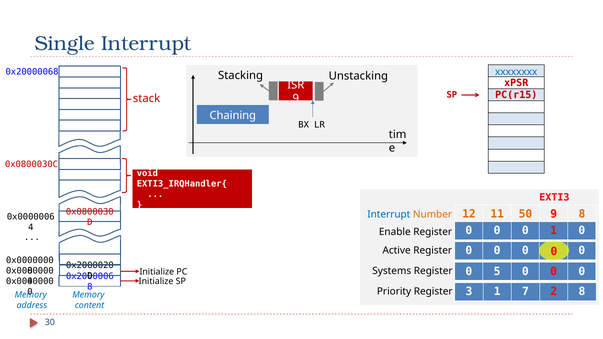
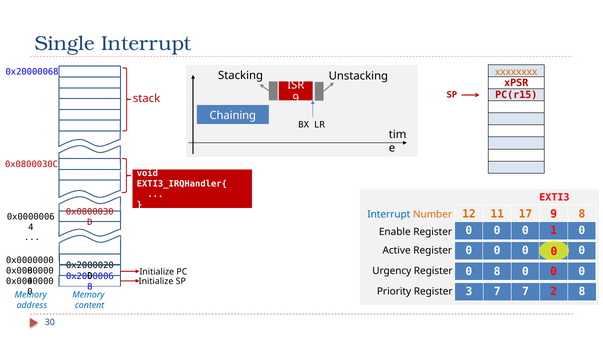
xxxxxxxx colour: blue -> orange (516, 72)
50: 50 -> 17 (525, 214)
Systems: Systems -> Urgency (392, 271)
0 5: 5 -> 8 (497, 271)
3 1: 1 -> 7 (497, 292)
